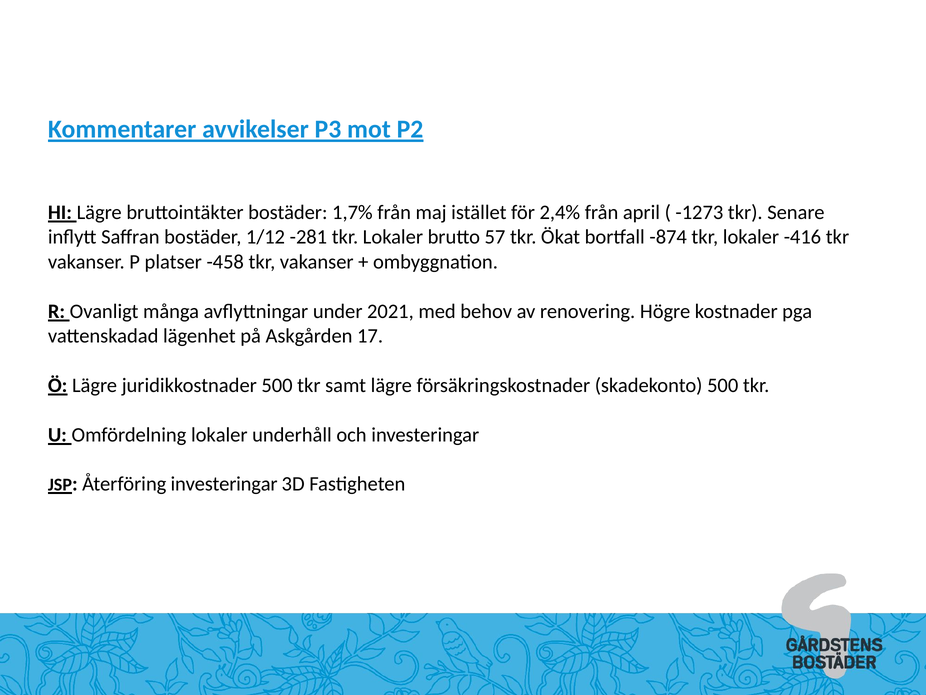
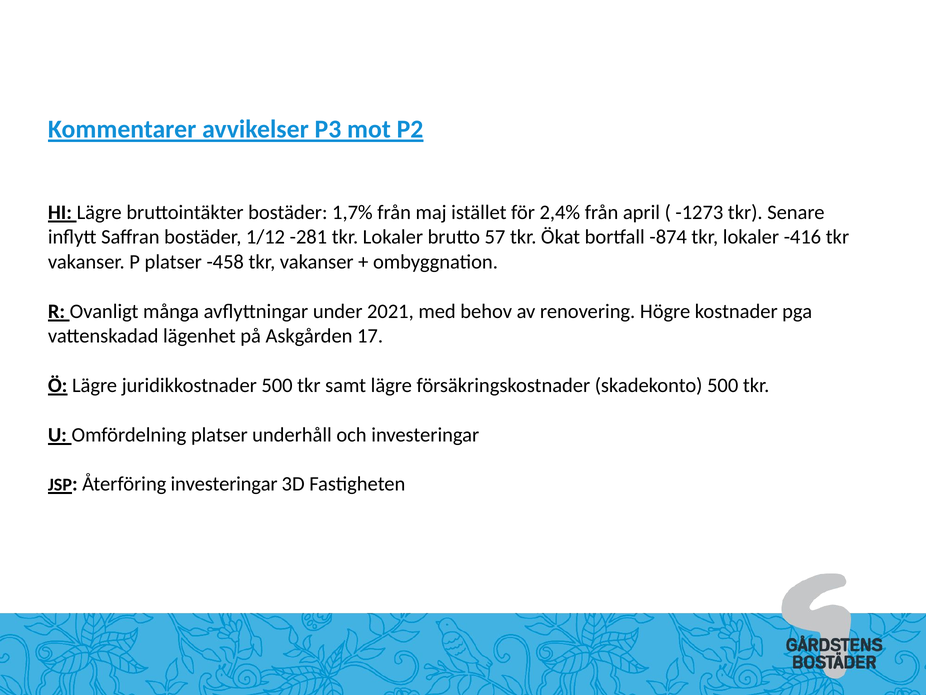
Omfördelning lokaler: lokaler -> platser (219, 434)
